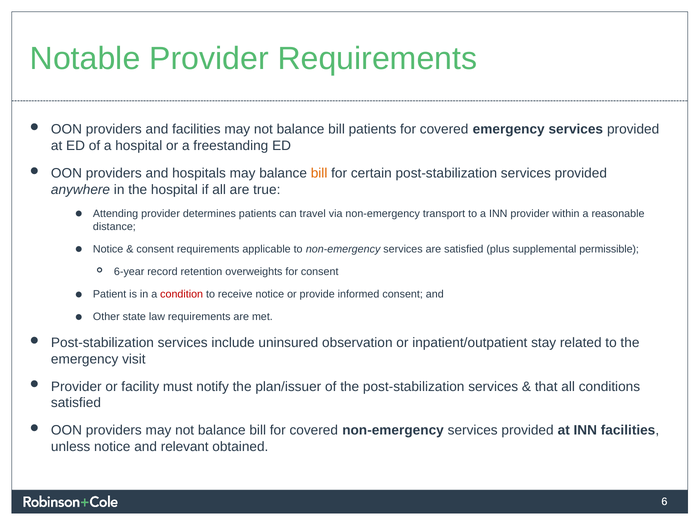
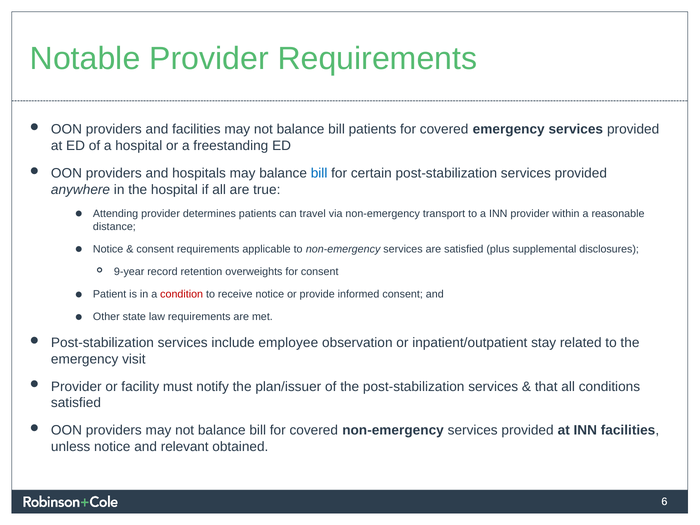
bill colour: orange -> blue (319, 173)
permissible: permissible -> disclosures (609, 249)
6-year: 6-year -> 9-year (129, 272)
uninsured: uninsured -> employee (288, 343)
